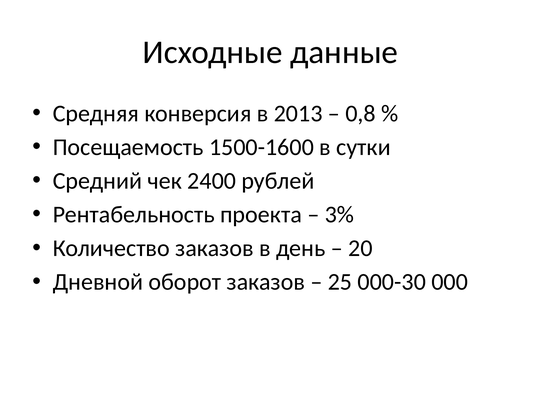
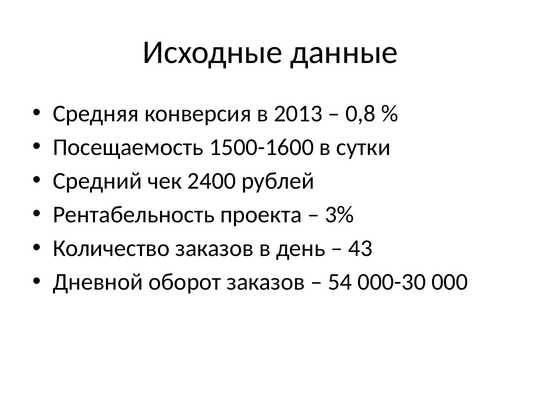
20: 20 -> 43 (360, 248)
25: 25 -> 54 (340, 282)
